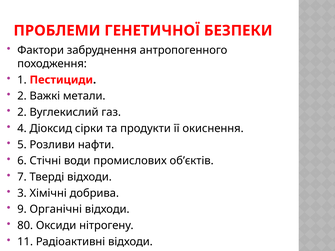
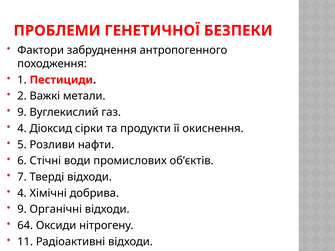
2: 2 -> 9 (22, 112)
3: 3 -> 4 (22, 193)
80: 80 -> 64 (25, 226)
